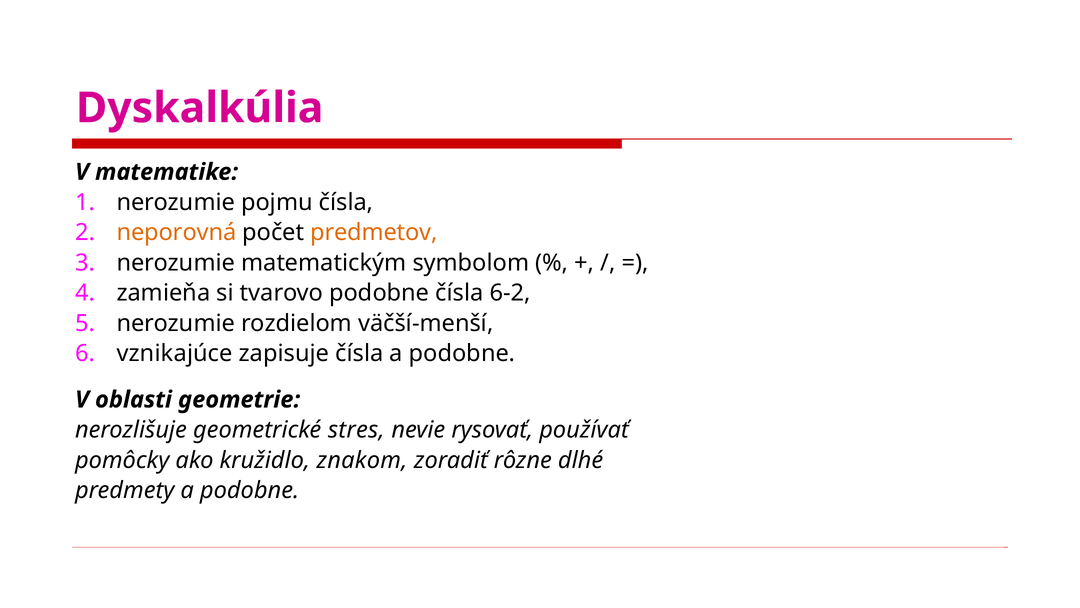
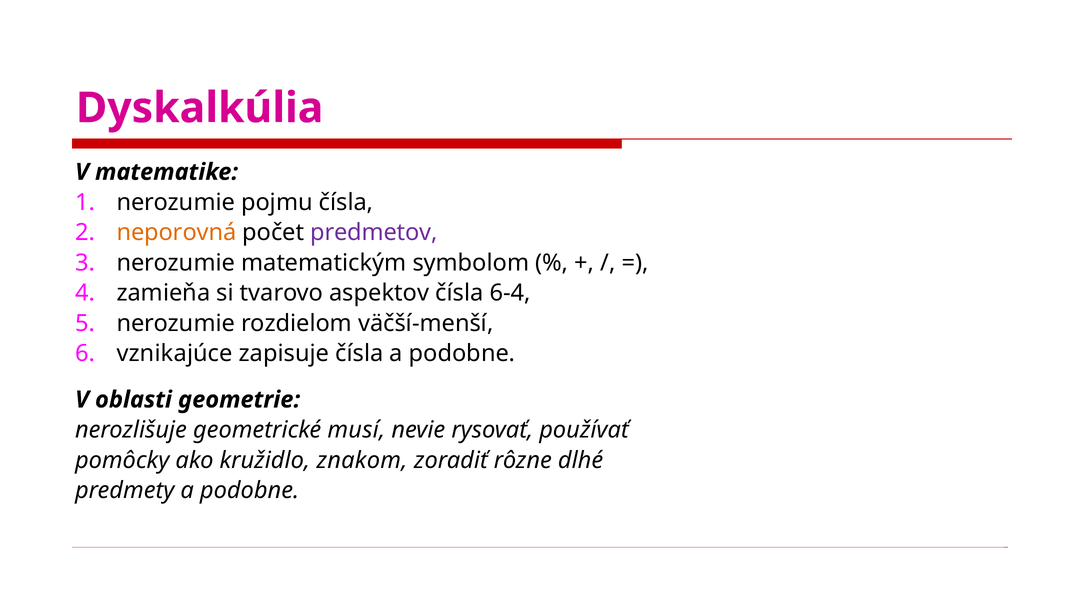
predmetov colour: orange -> purple (374, 232)
tvarovo podobne: podobne -> aspektov (379, 293)
6-2: 6-2 -> 6-4 (510, 293)
stres: stres -> musí (356, 430)
